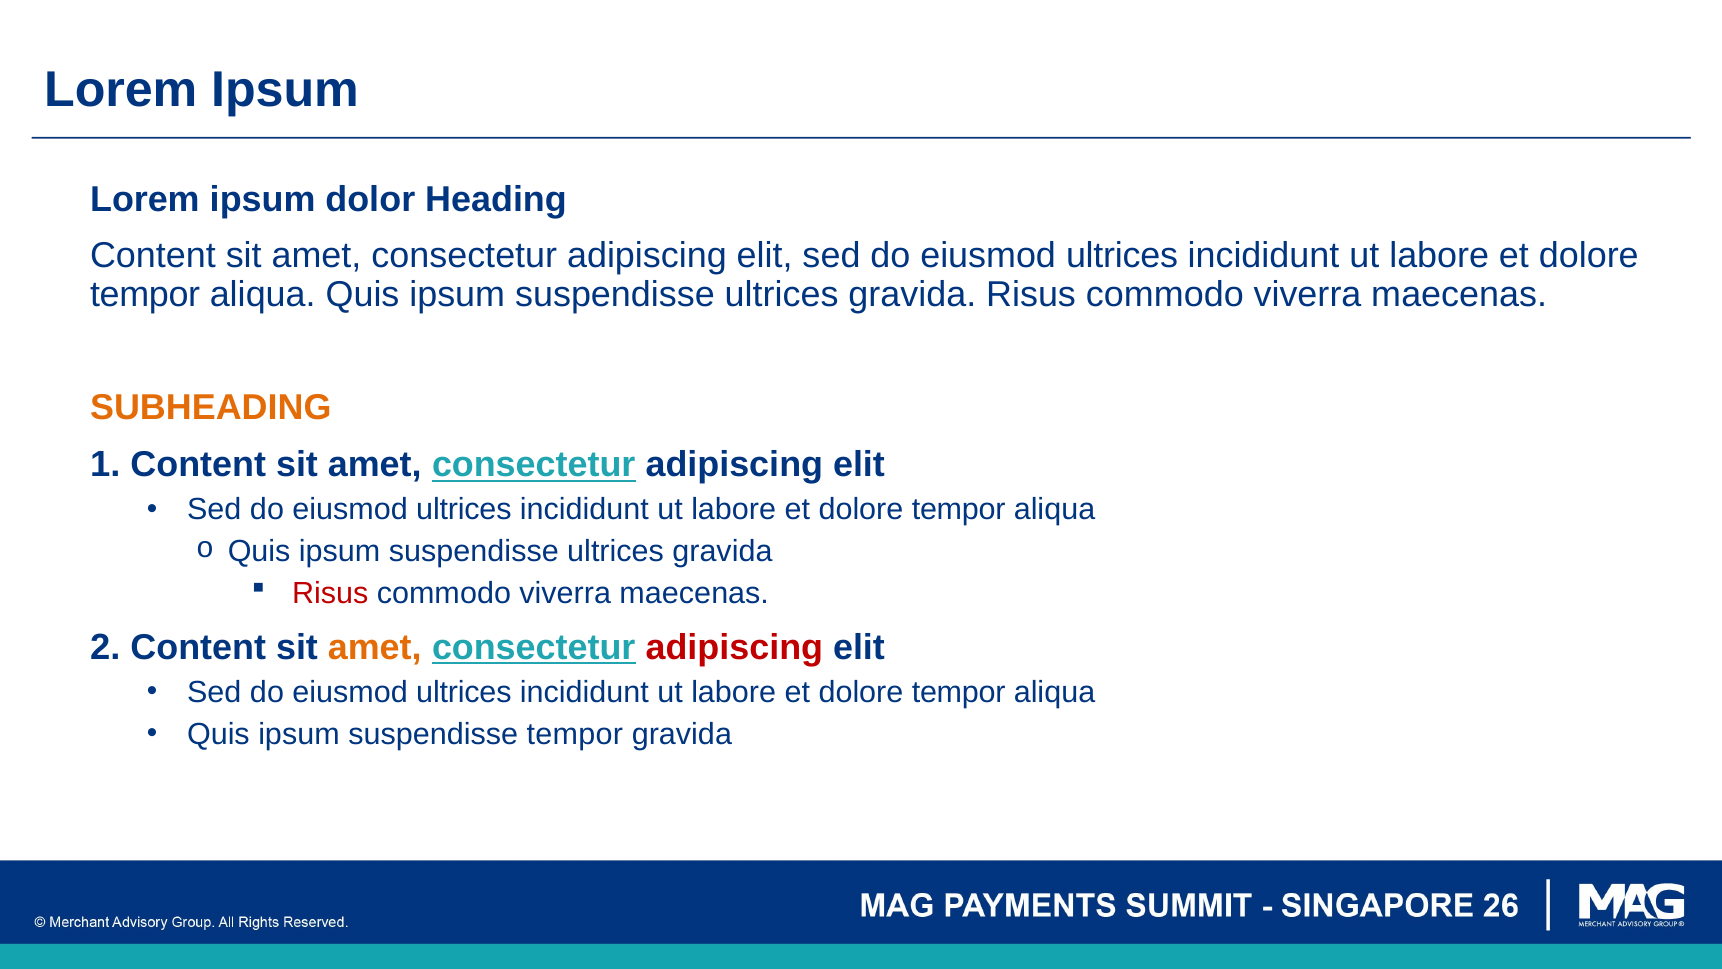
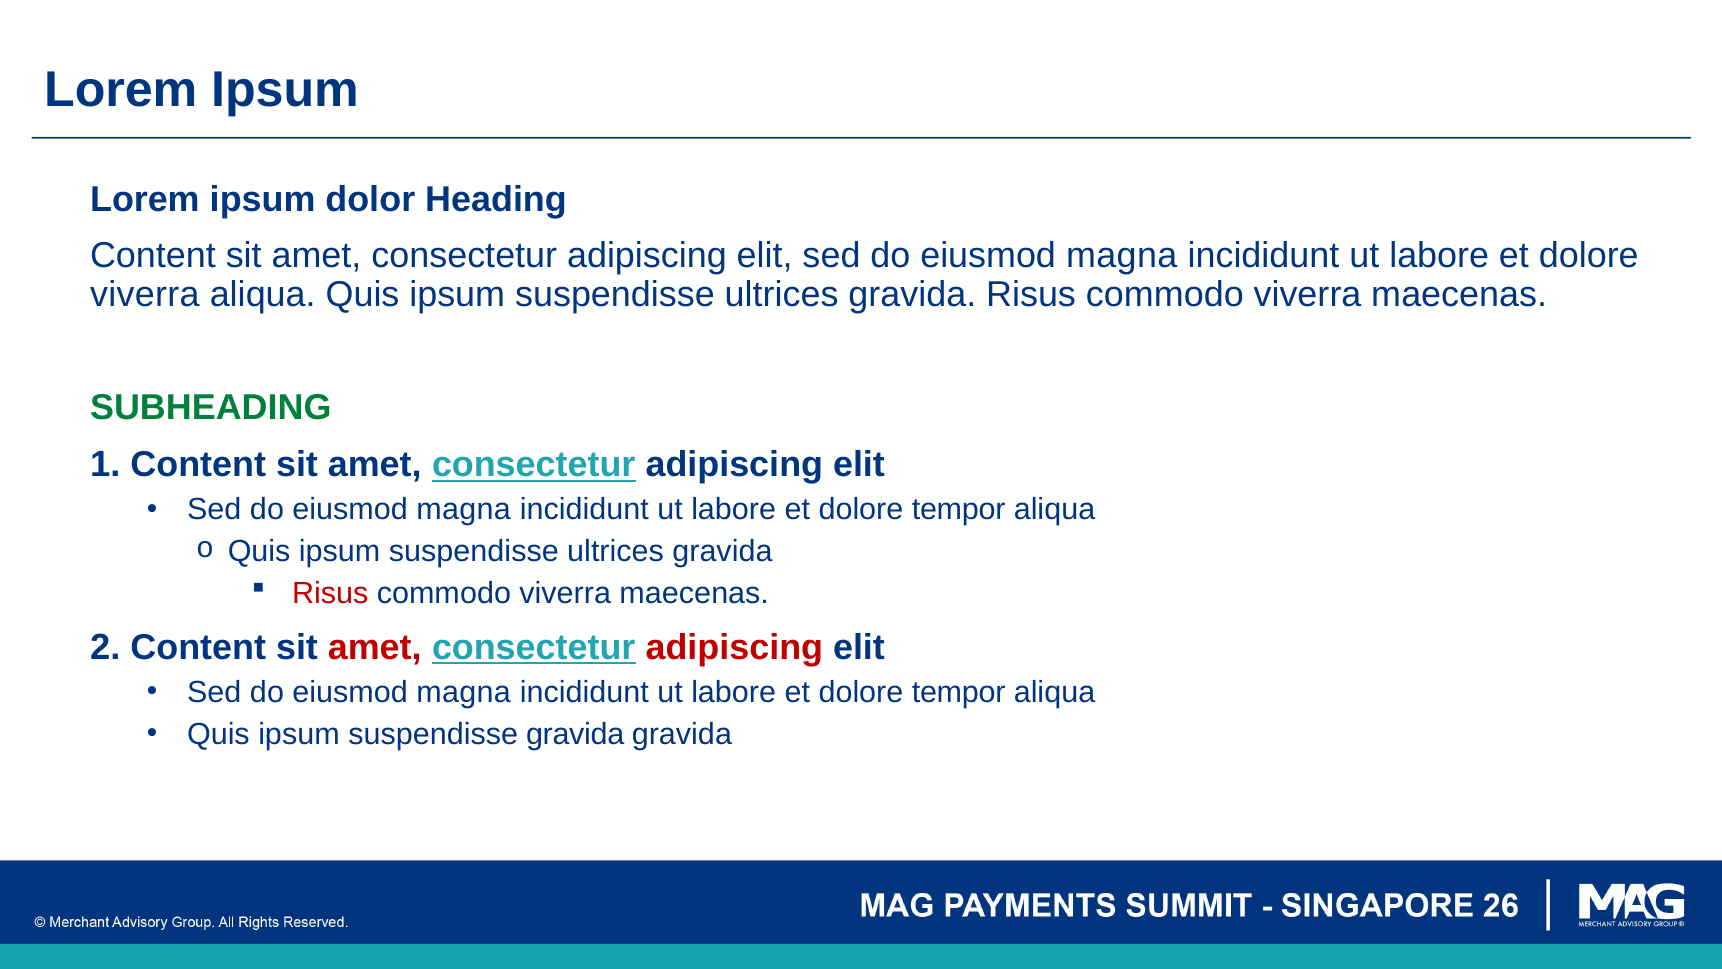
ultrices: ultrices -> magna (1122, 256)
tempor: tempor -> viverra (145, 295)
SUBHEADING colour: orange -> green (211, 408)
ultrices: ultrices -> magna (464, 509)
amet colour: orange -> red (375, 647)
ultrices: ultrices -> magna (464, 692)
suspendisse tempor: tempor -> gravida (575, 734)
